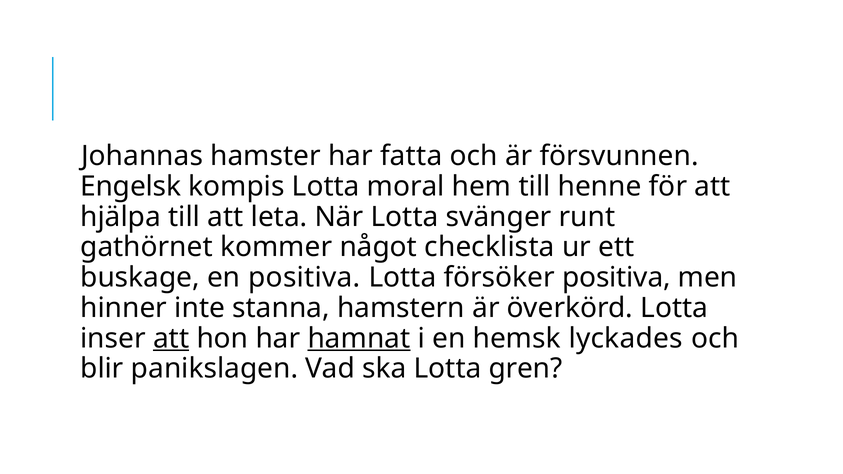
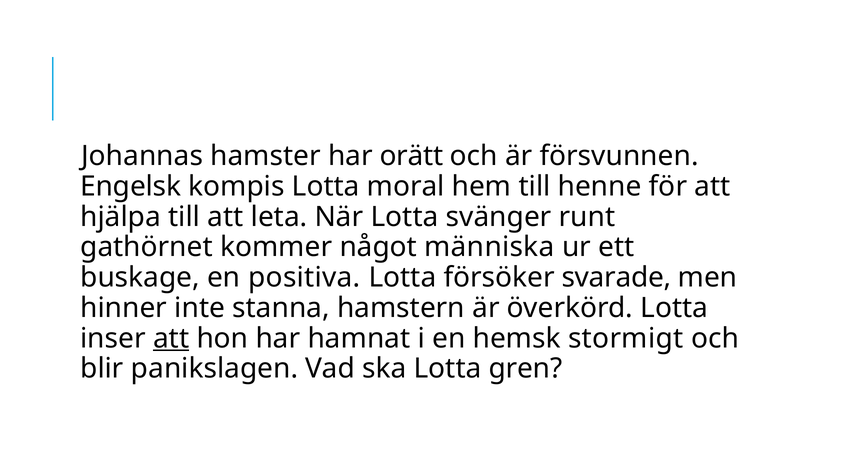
fatta: fatta -> orätt (411, 156)
checklista: checklista -> människa (489, 247)
försöker positiva: positiva -> svarade (616, 278)
hamnat underline: present -> none (359, 338)
lyckades: lyckades -> stormigt (626, 338)
